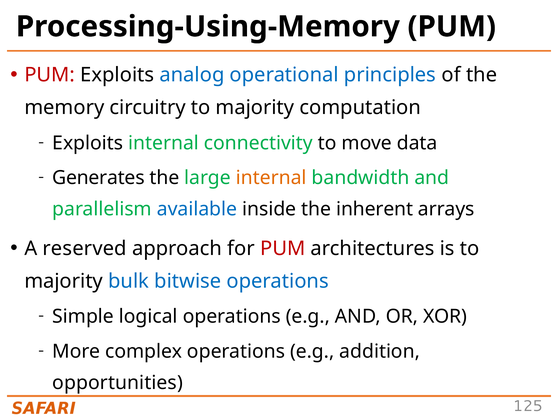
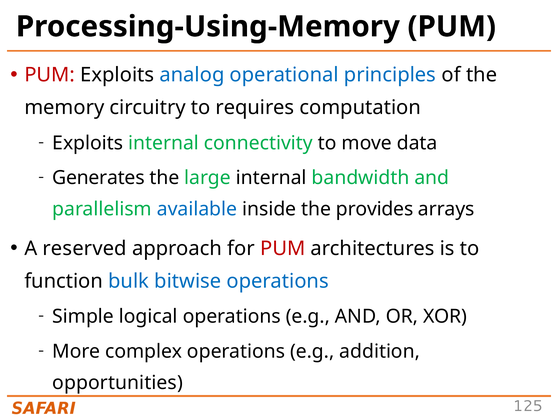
circuitry to majority: majority -> requires (255, 108)
internal colour: orange -> black (271, 178)
inherent: inherent -> provides (375, 209)
majority: majority -> function (64, 281)
